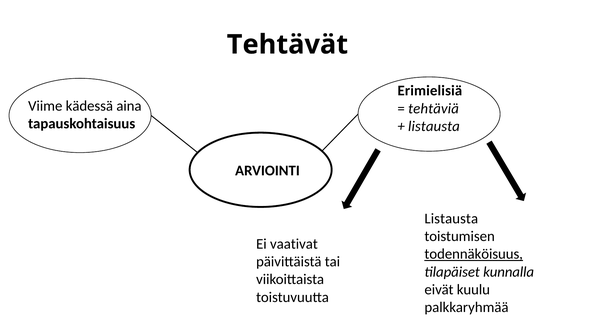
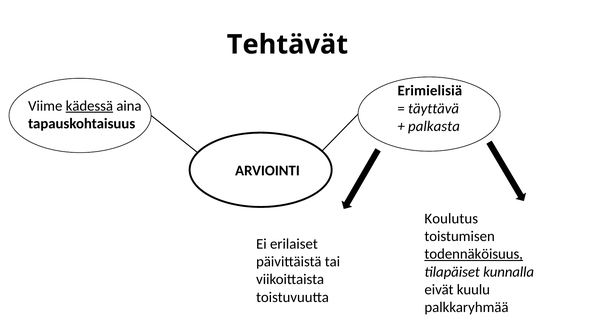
kädessä underline: none -> present (89, 106)
tehtäviä: tehtäviä -> täyttävä (434, 108)
listausta: listausta -> palkasta (434, 126)
Listausta: Listausta -> Koulutus (451, 218)
vaativat: vaativat -> erilaiset (294, 243)
